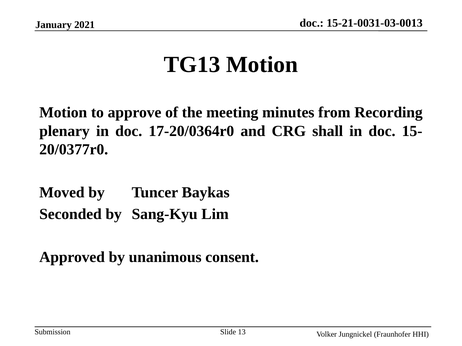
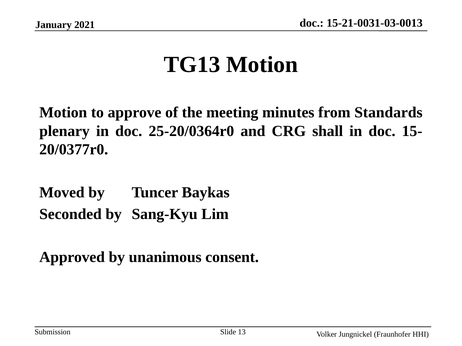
Recording: Recording -> Standards (388, 113)
17-20/0364r0: 17-20/0364r0 -> 25-20/0364r0 (191, 131)
